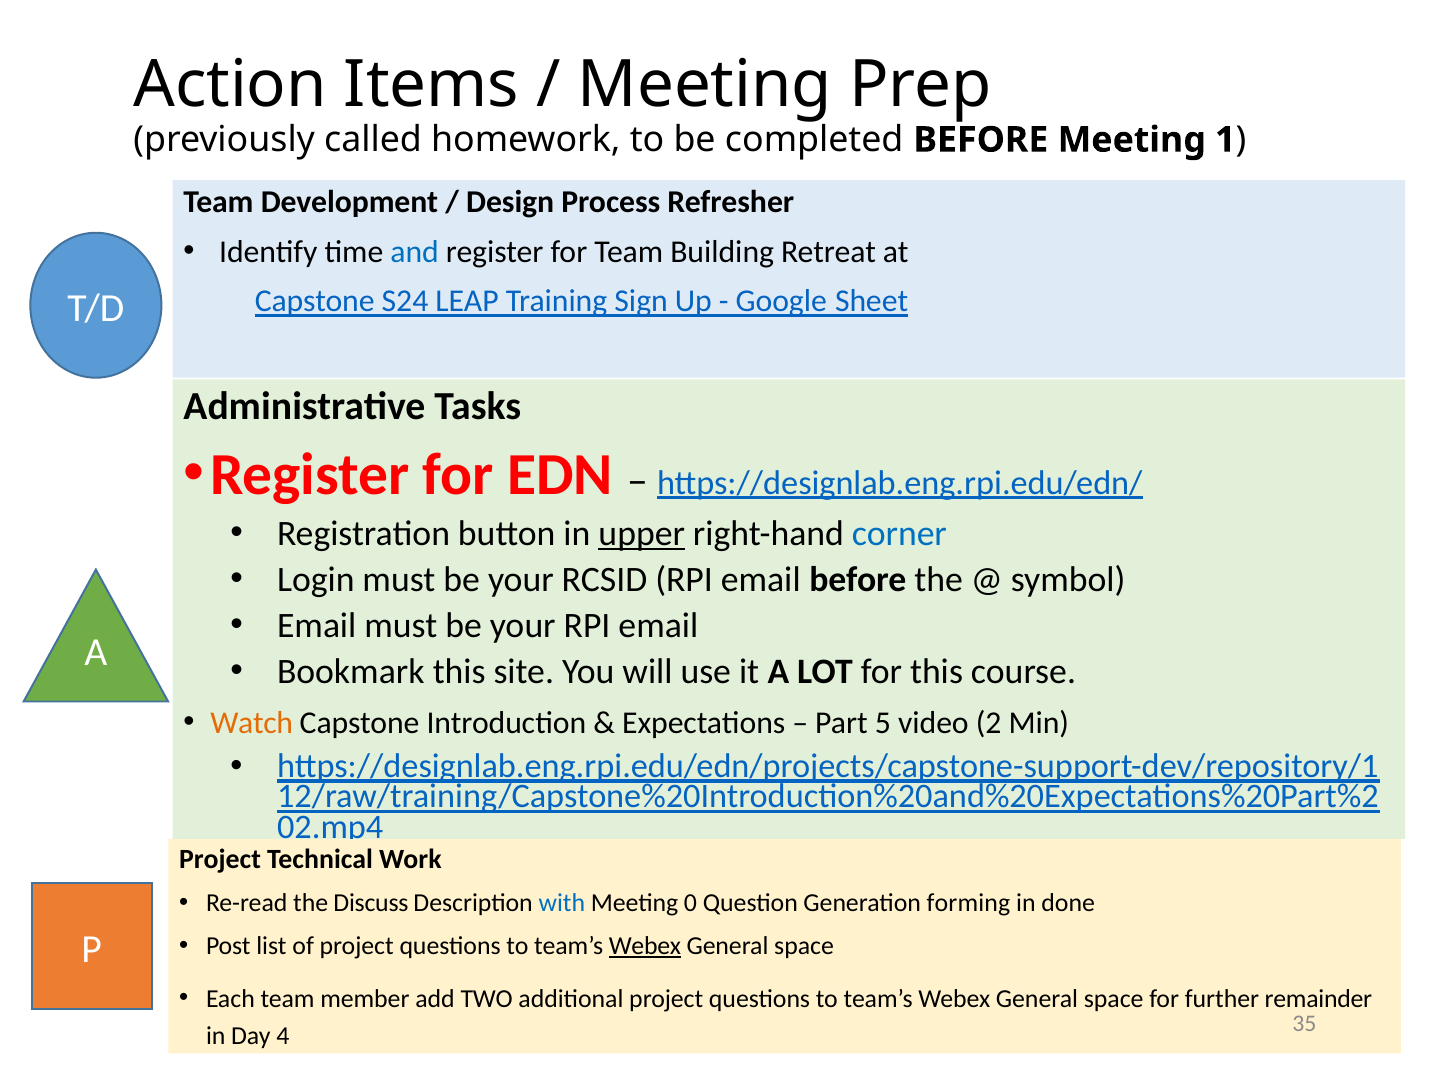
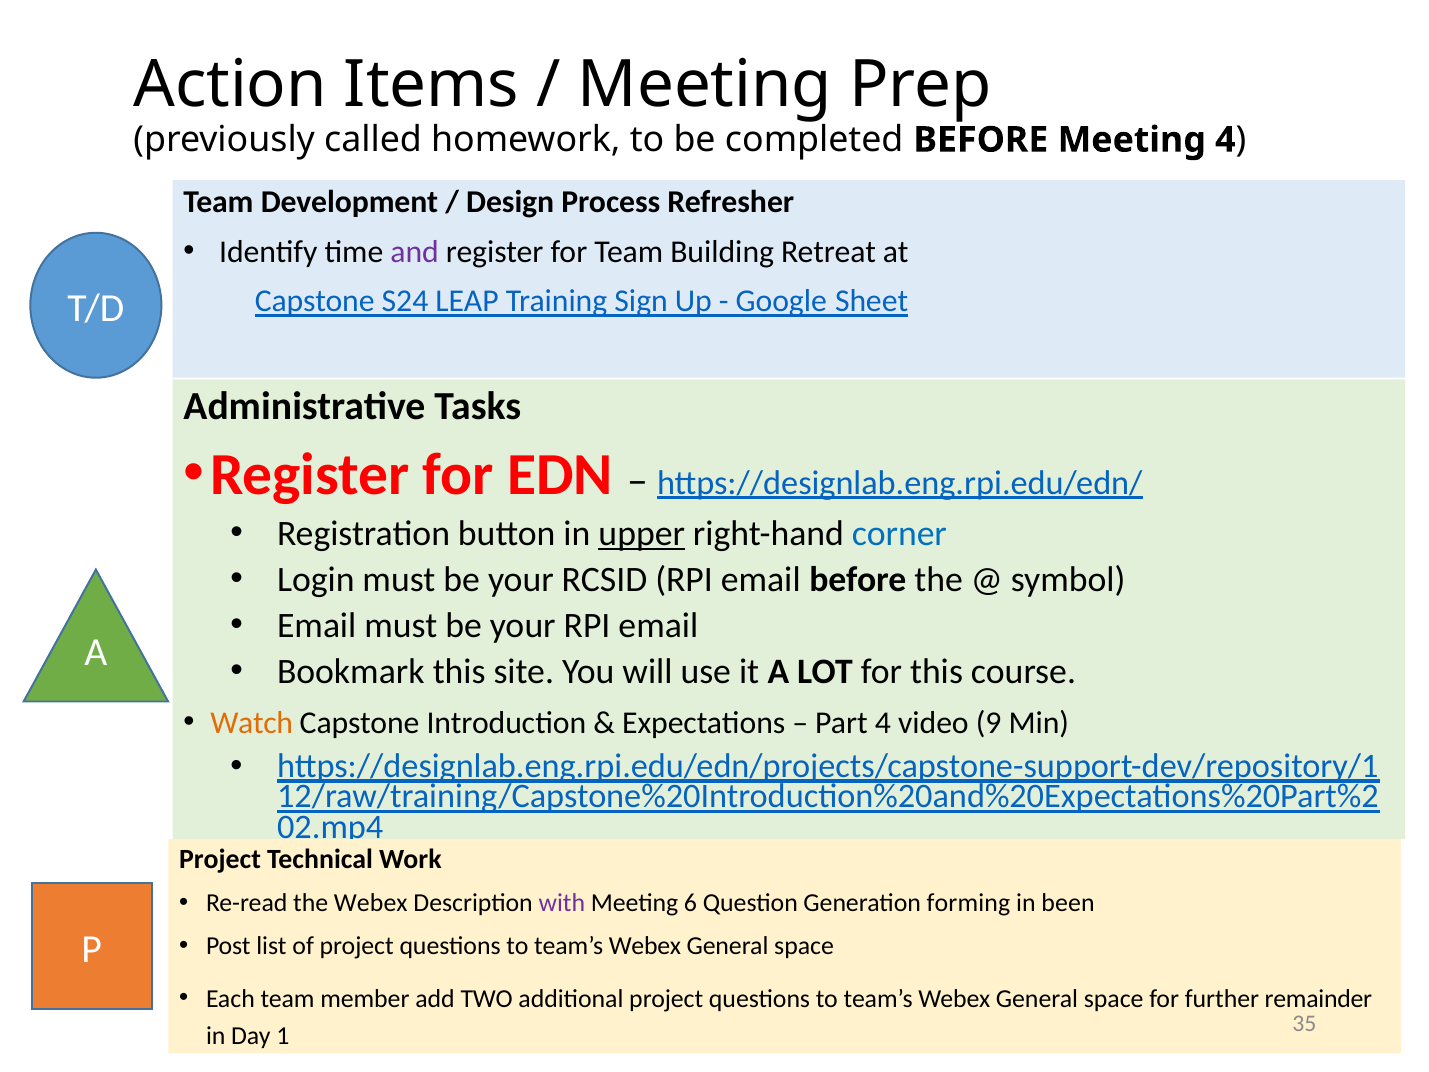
Meeting 1: 1 -> 4 (1225, 140)
and colour: blue -> purple (415, 252)
Part 5: 5 -> 4 (883, 723)
2: 2 -> 9 (989, 723)
the Discuss: Discuss -> Webex (371, 903)
with colour: blue -> purple (562, 903)
0: 0 -> 6 (691, 903)
done: done -> been (1068, 903)
Webex underline: present -> none (645, 946)
4: 4 -> 1 (283, 1035)
